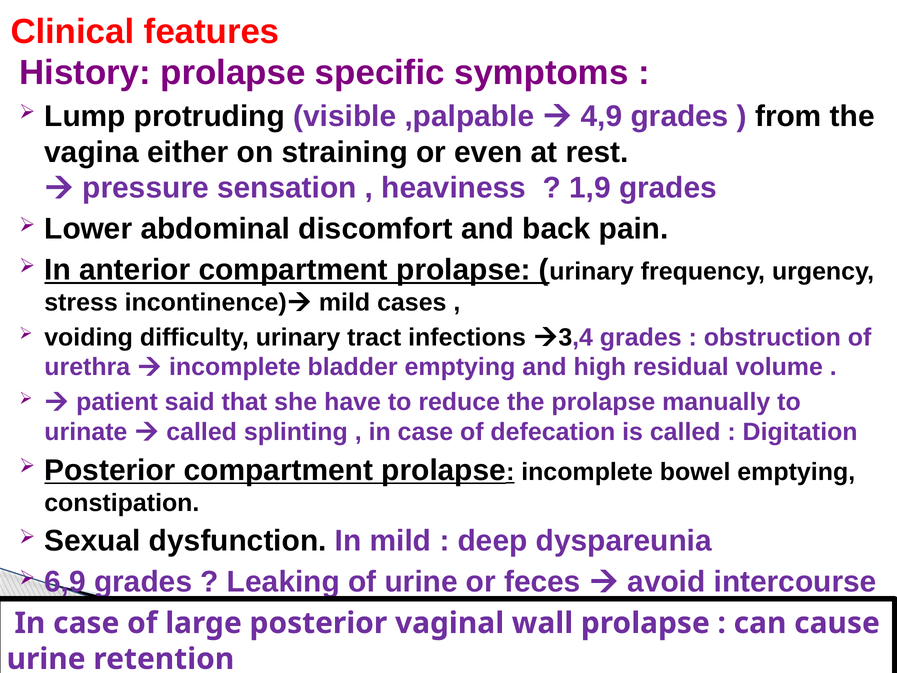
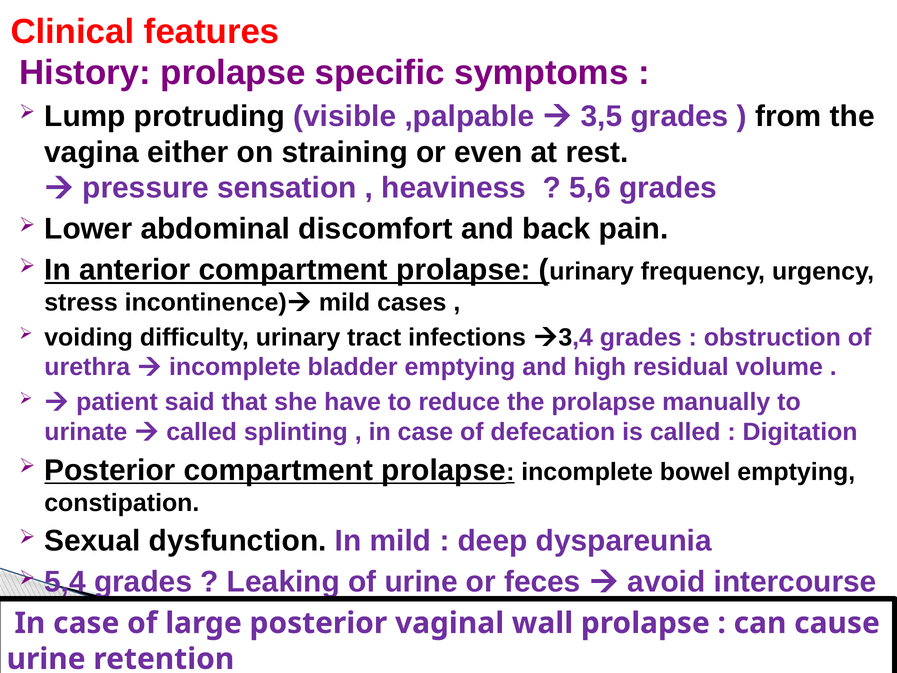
4,9: 4,9 -> 3,5 (602, 116)
1,9: 1,9 -> 5,6 (590, 188)
6,9: 6,9 -> 5,4 (65, 582)
